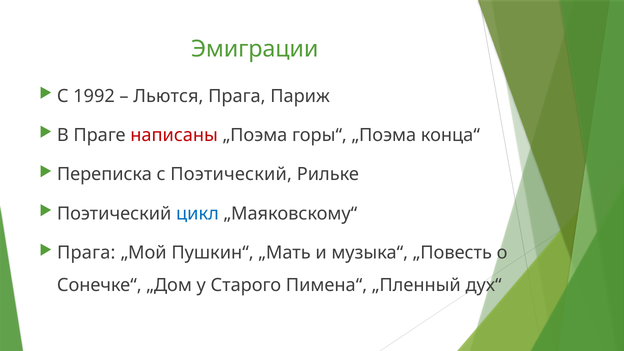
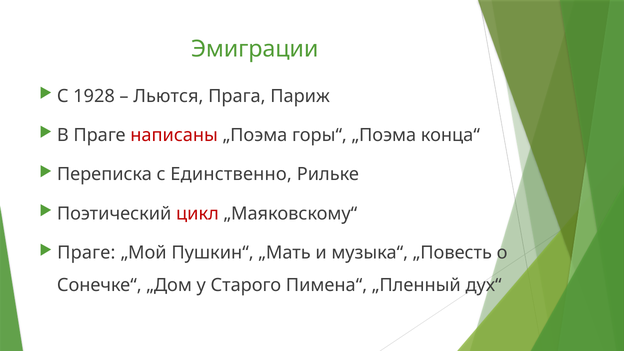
1992: 1992 -> 1928 (94, 96)
с Поэтический: Поэтический -> Единственно (231, 174)
цикл colour: blue -> red (197, 214)
Прага: Прага -> Праге (86, 253)
